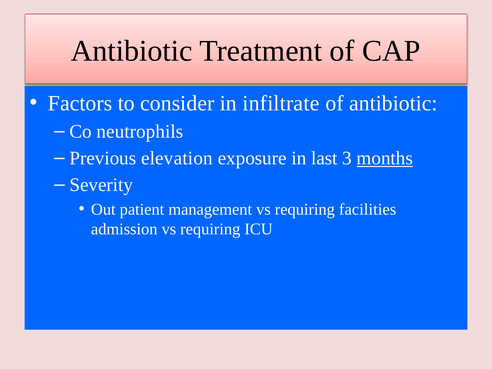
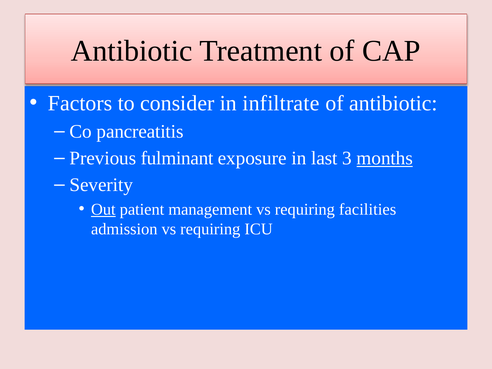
neutrophils: neutrophils -> pancreatitis (140, 131)
elevation: elevation -> fulminant (177, 158)
Out underline: none -> present (103, 209)
